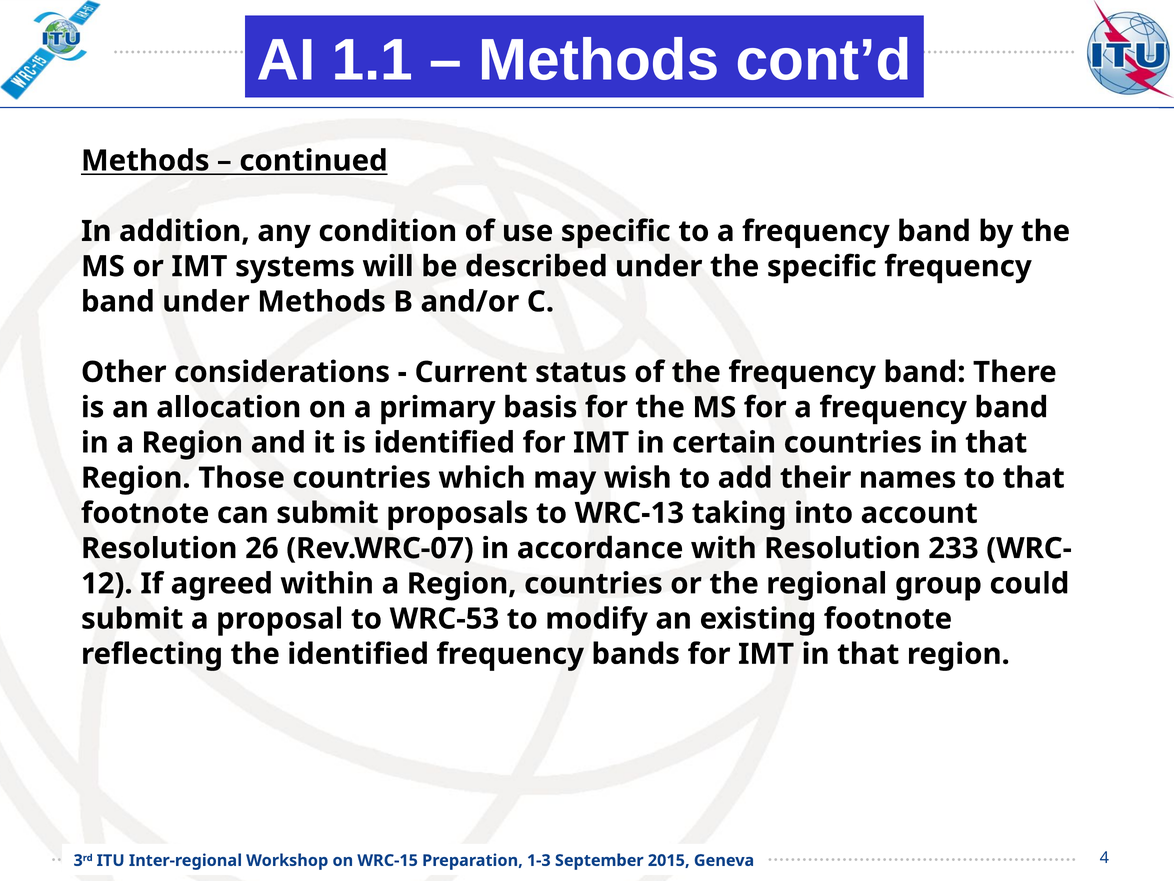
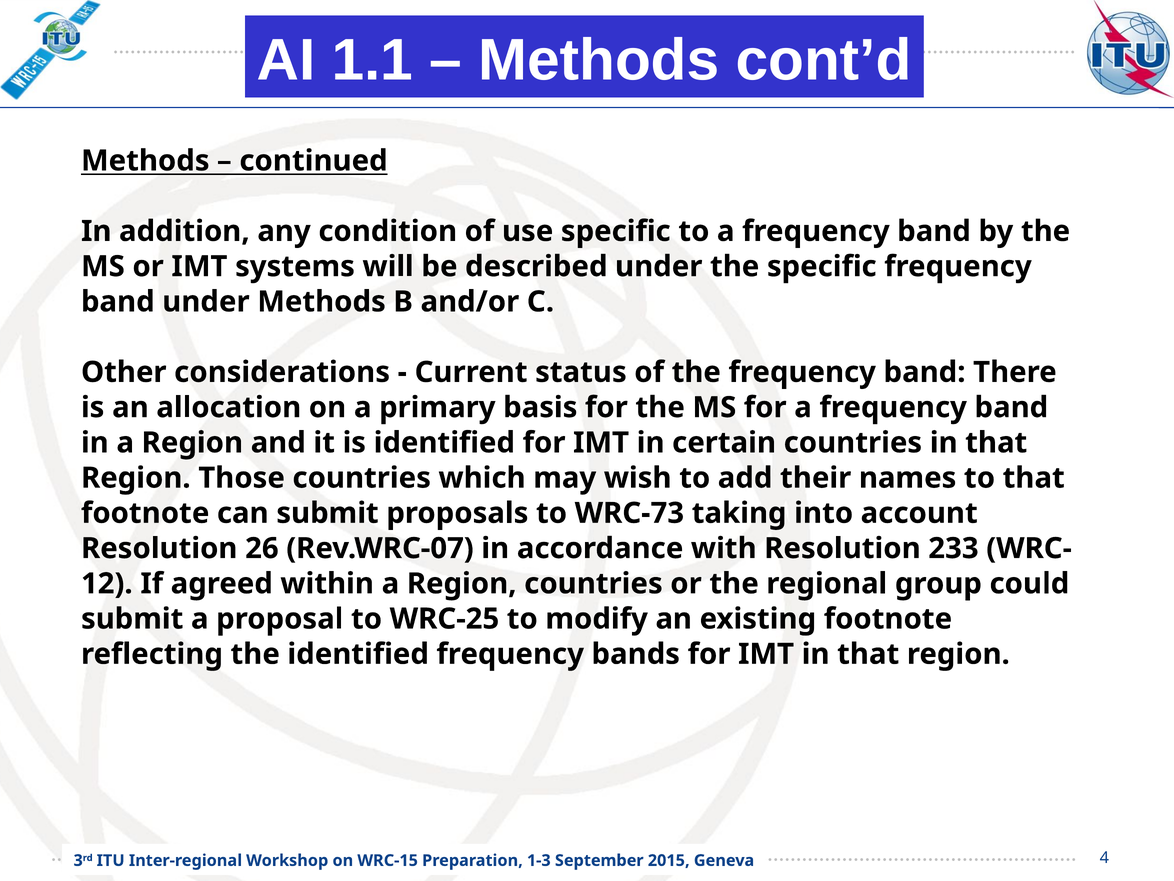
WRC-13: WRC-13 -> WRC-73 (629, 513)
WRC-53: WRC-53 -> WRC-25 (444, 619)
